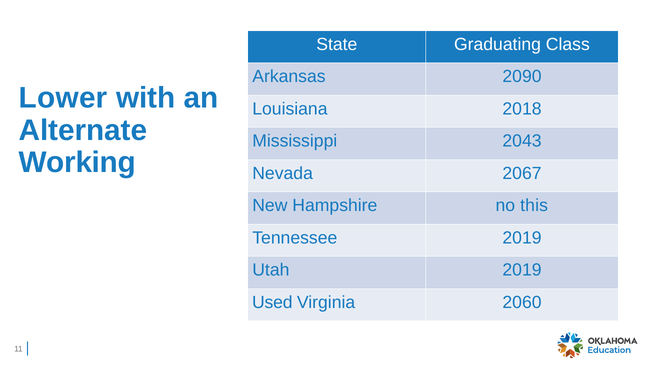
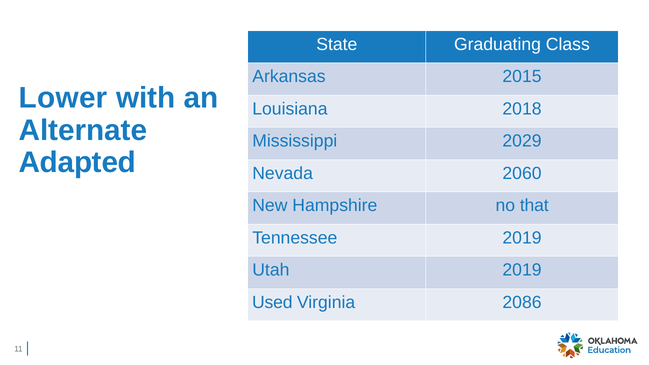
2090: 2090 -> 2015 (522, 77)
2043: 2043 -> 2029 (522, 141)
Working: Working -> Adapted (77, 163)
2067: 2067 -> 2060 (522, 173)
this: this -> that (534, 206)
2060: 2060 -> 2086 (522, 302)
